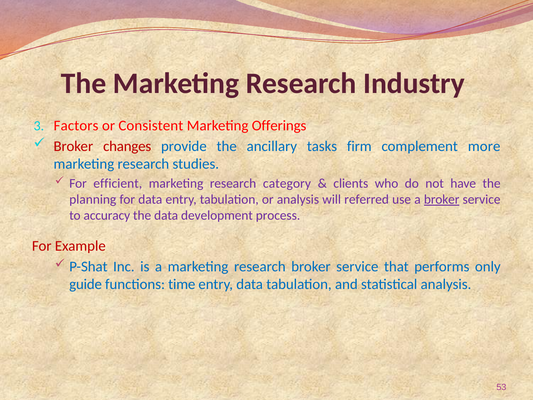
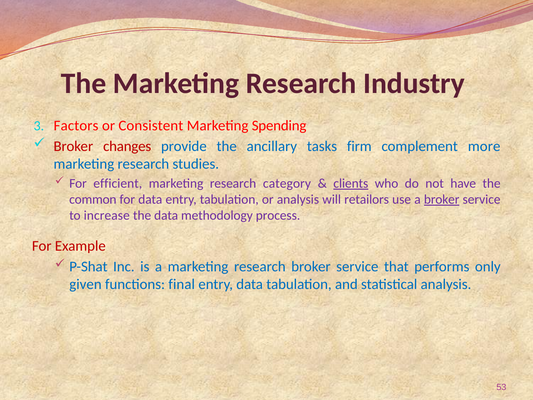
Offerings: Offerings -> Spending (279, 125)
clients underline: none -> present (351, 183)
planning: planning -> common (93, 199)
referred: referred -> retailors (367, 199)
accuracy: accuracy -> increase (107, 215)
development: development -> methodology (217, 215)
guide: guide -> given (85, 284)
time: time -> final (182, 284)
